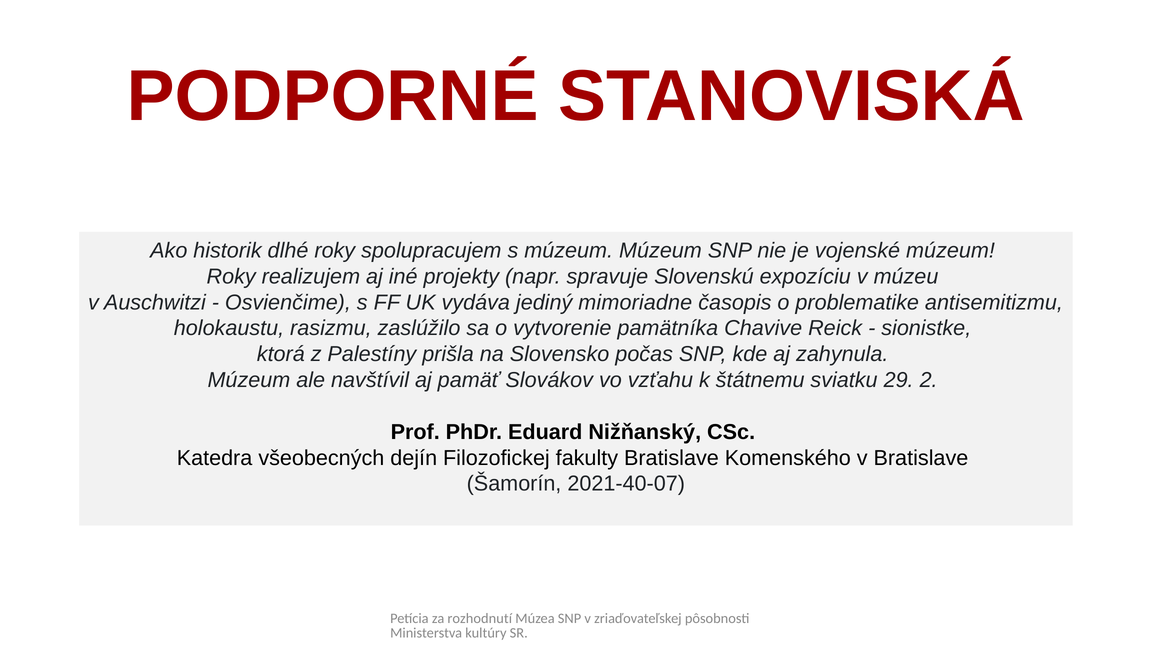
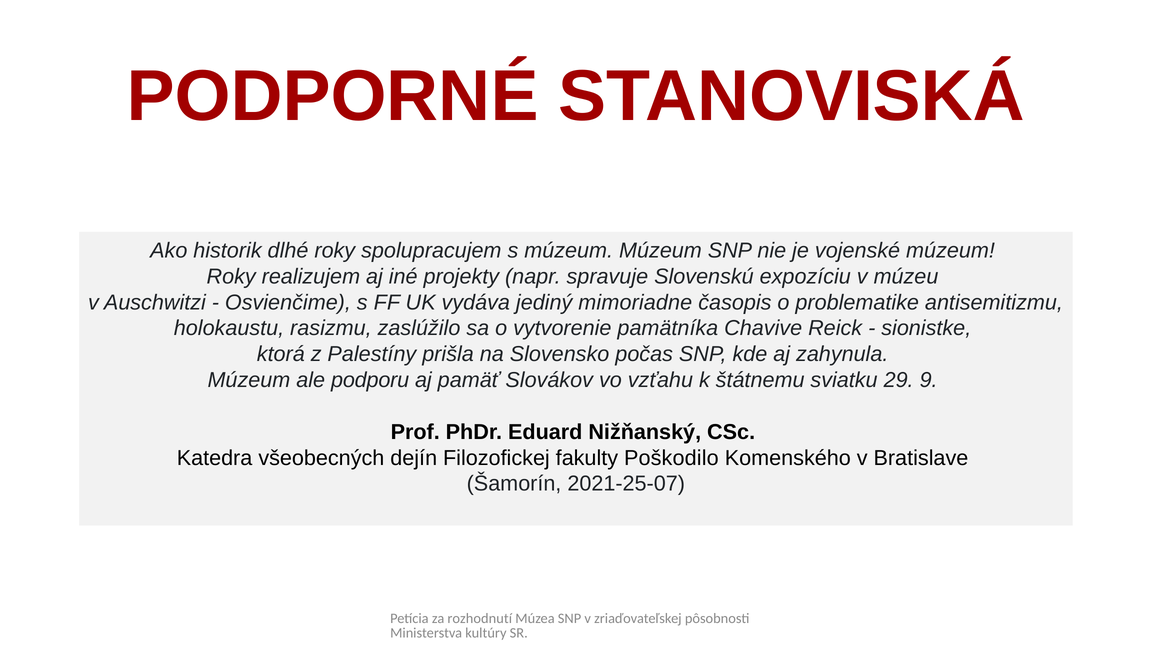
navštívil: navštívil -> podporu (370, 380)
2: 2 -> 9 (929, 380)
fakulty Bratislave: Bratislave -> Poškodilo (671, 458)
2021-40-07: 2021-40-07 -> 2021-25-07 (626, 484)
